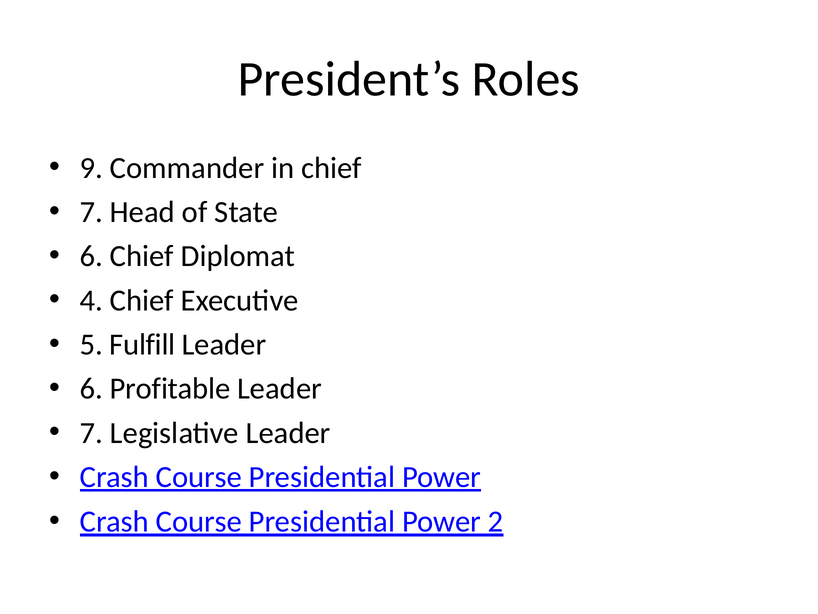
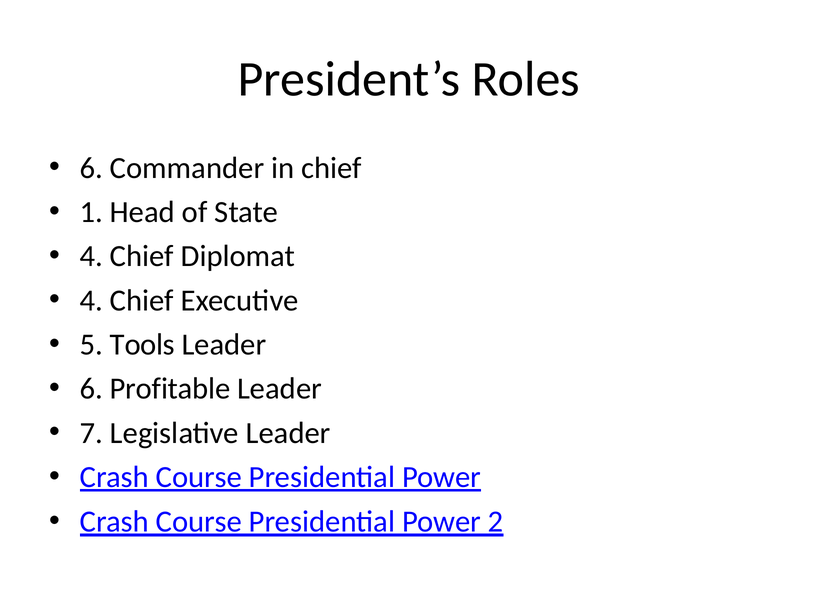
9: 9 -> 6 (91, 168)
7: 7 -> 1 (91, 212)
6: 6 -> 4 (91, 256)
Fulfill: Fulfill -> Tools (142, 344)
